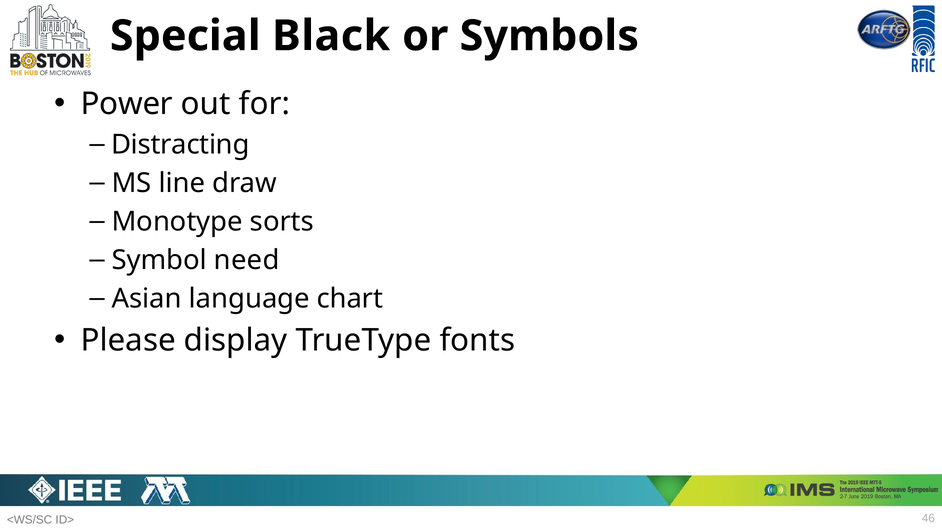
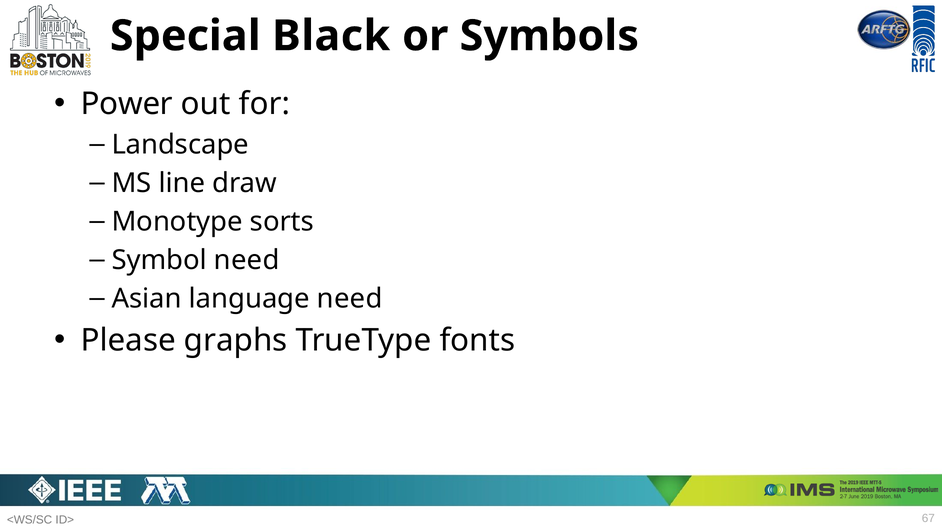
Distracting: Distracting -> Landscape (180, 144)
language chart: chart -> need (350, 298)
display: display -> graphs (236, 340)
46: 46 -> 67 (928, 518)
